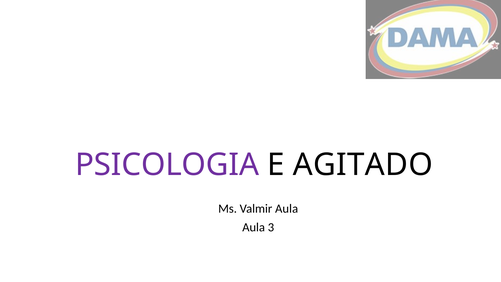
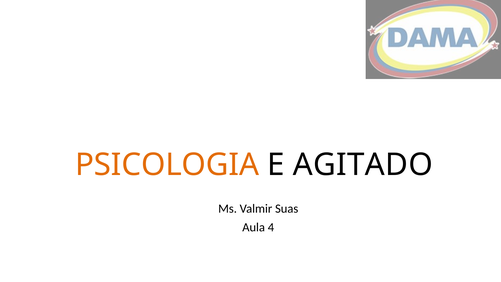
PSICOLOGIA colour: purple -> orange (167, 165)
Valmir Aula: Aula -> Suas (287, 208)
3: 3 -> 4 (271, 227)
